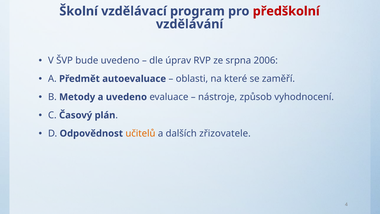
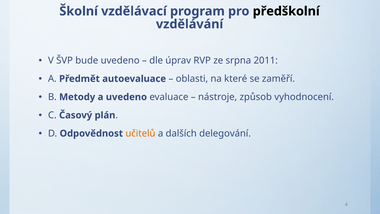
předškolní colour: red -> black (286, 11)
2006: 2006 -> 2011 (266, 60)
zřizovatele: zřizovatele -> delegování (225, 133)
